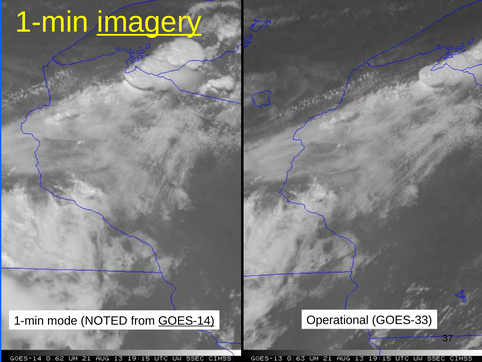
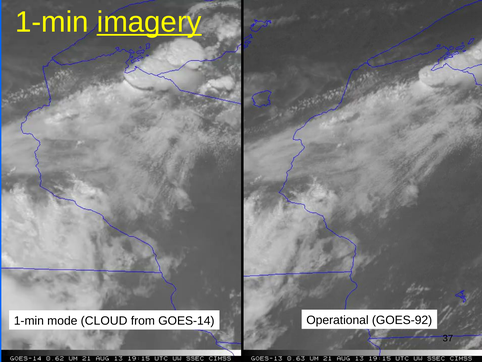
GOES-33: GOES-33 -> GOES-92 (402, 320)
NOTED: NOTED -> CLOUD (104, 320)
GOES-14 underline: present -> none (186, 320)
